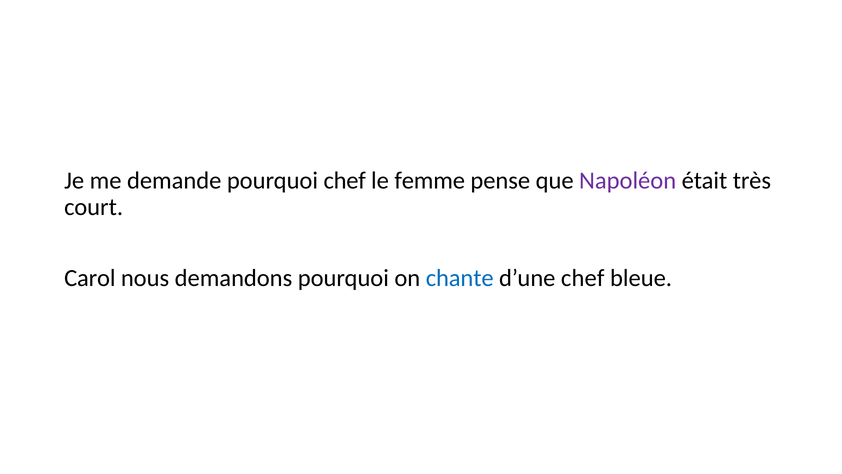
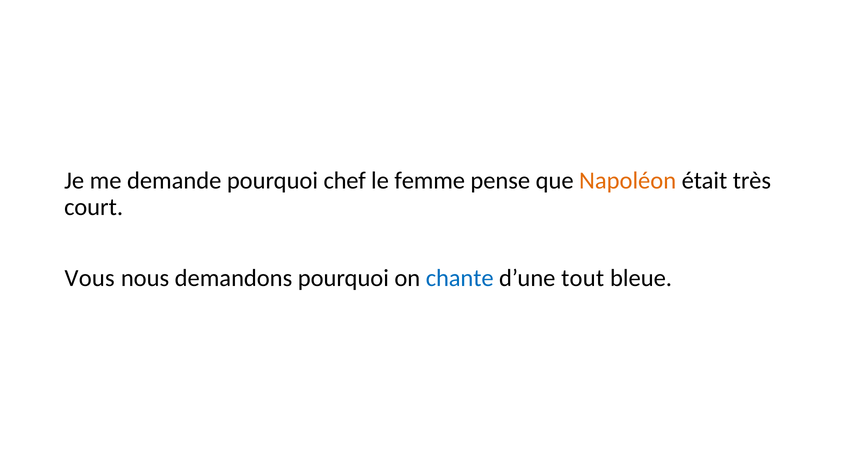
Napoléon colour: purple -> orange (628, 181)
Carol: Carol -> Vous (90, 278)
d’une chef: chef -> tout (583, 278)
